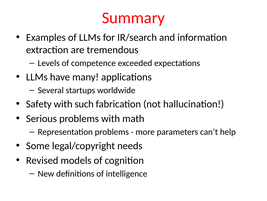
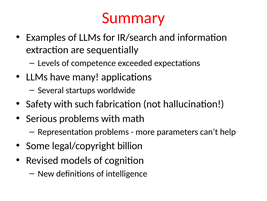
tremendous: tremendous -> sequentially (113, 50)
needs: needs -> billion (130, 145)
